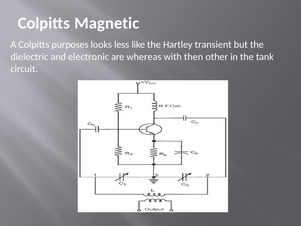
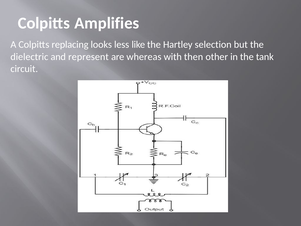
Magnetic: Magnetic -> Amplifies (107, 23)
purposes: purposes -> replacing (70, 45)
transient: transient -> selection (213, 45)
electronic: electronic -> represent (88, 57)
